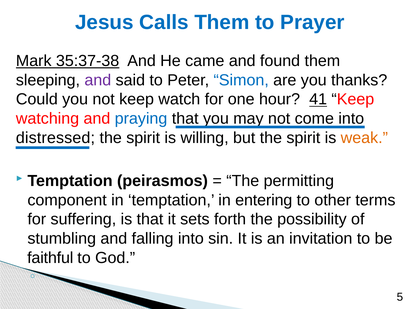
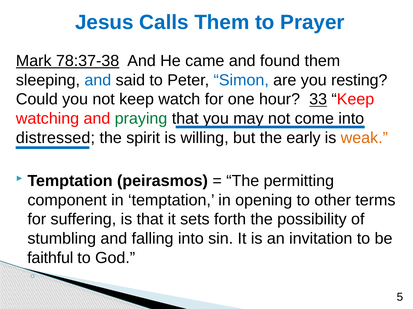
35:37-38: 35:37-38 -> 78:37-38 (88, 61)
and colour: purple -> blue (98, 80)
thanks: thanks -> resting (359, 80)
41: 41 -> 33 (318, 100)
praying colour: blue -> green (141, 119)
but the spirit: spirit -> early (303, 138)
entering: entering -> opening (264, 201)
